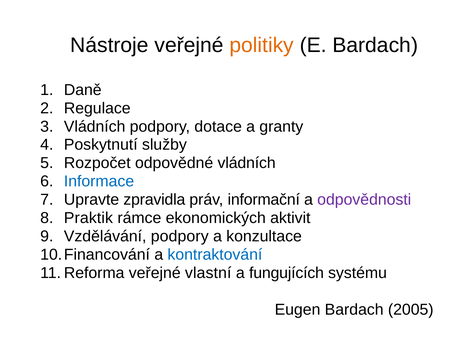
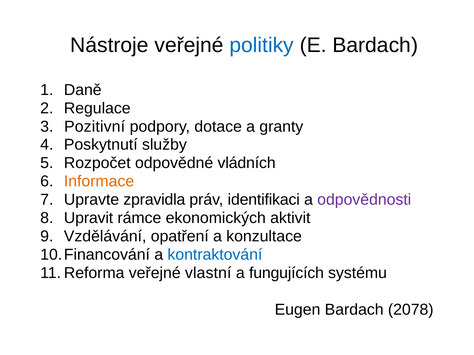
politiky colour: orange -> blue (262, 45)
Vládních: Vládních -> Pozitivní (95, 127)
Informace colour: blue -> orange (99, 182)
informační: informační -> identifikaci (264, 200)
Praktik: Praktik -> Upravit (89, 218)
Vzdělávání podpory: podpory -> opatření (180, 237)
2005: 2005 -> 2078 (411, 310)
